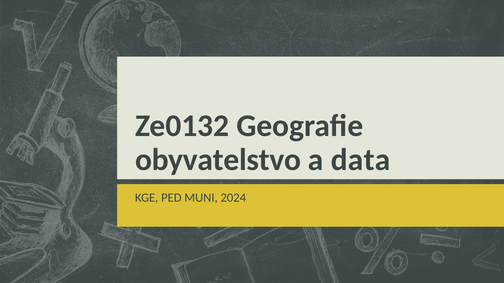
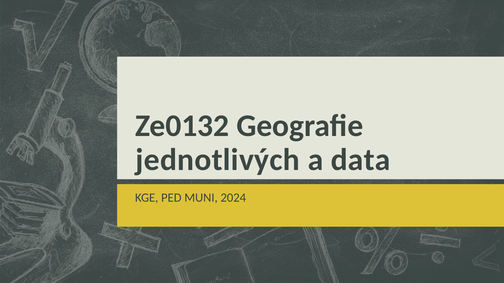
obyvatelstvo: obyvatelstvo -> jednotlivých (218, 160)
